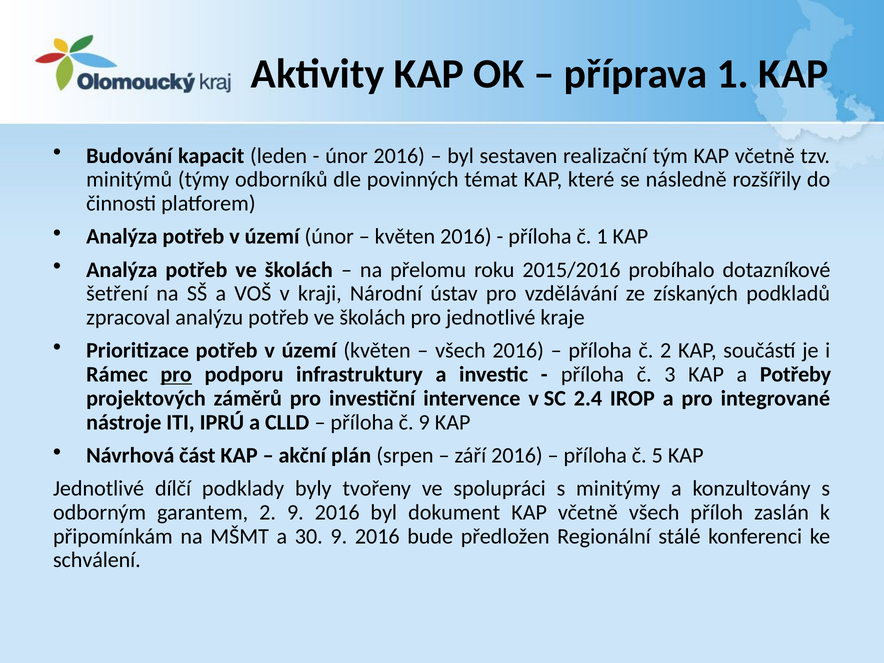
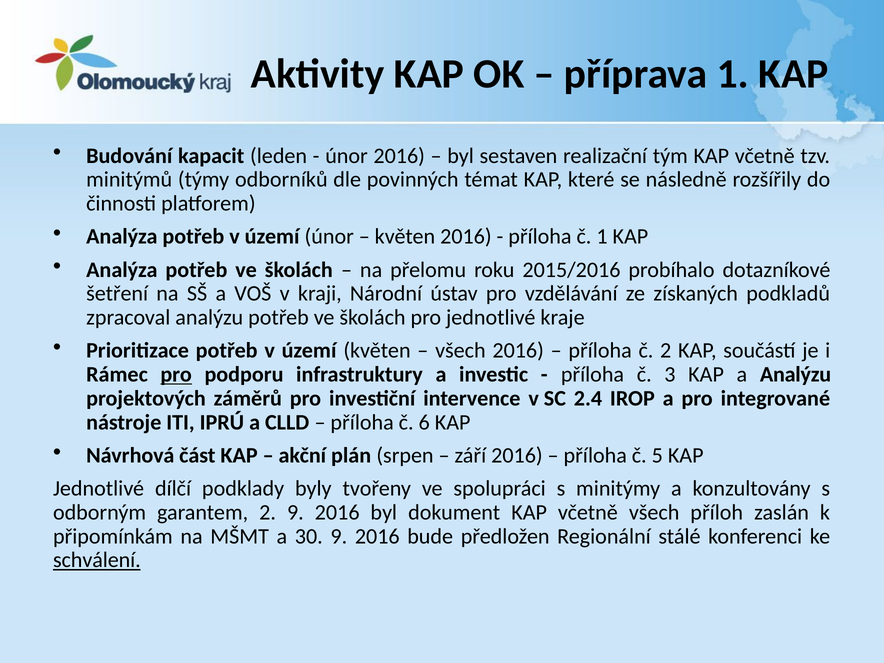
a Potřeby: Potřeby -> Analýzu (796, 375)
č 9: 9 -> 6 (424, 422)
schválení underline: none -> present (97, 560)
